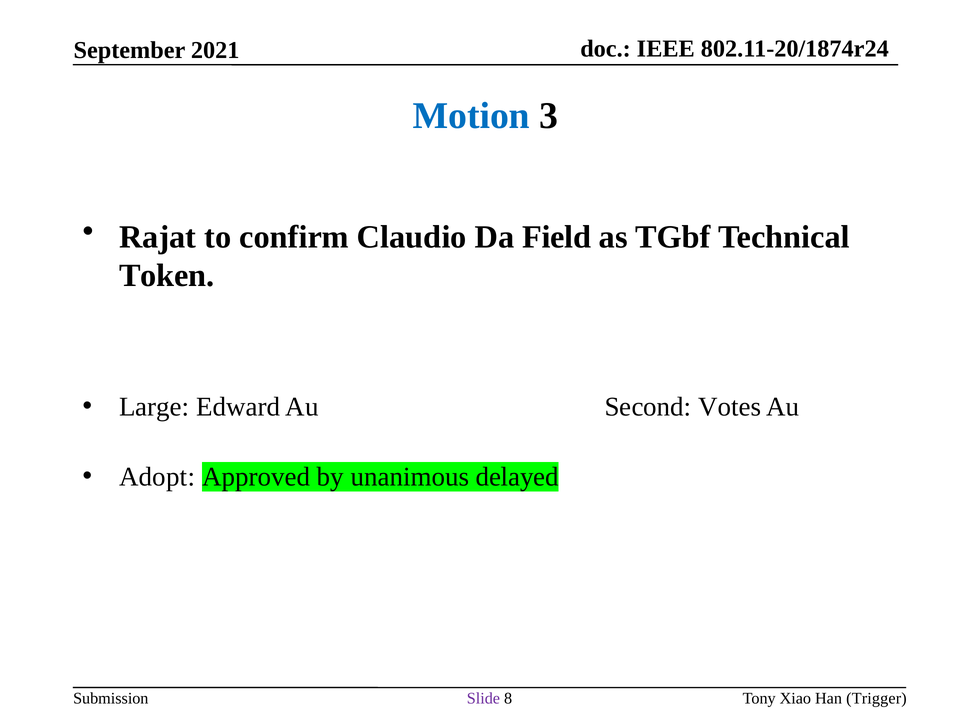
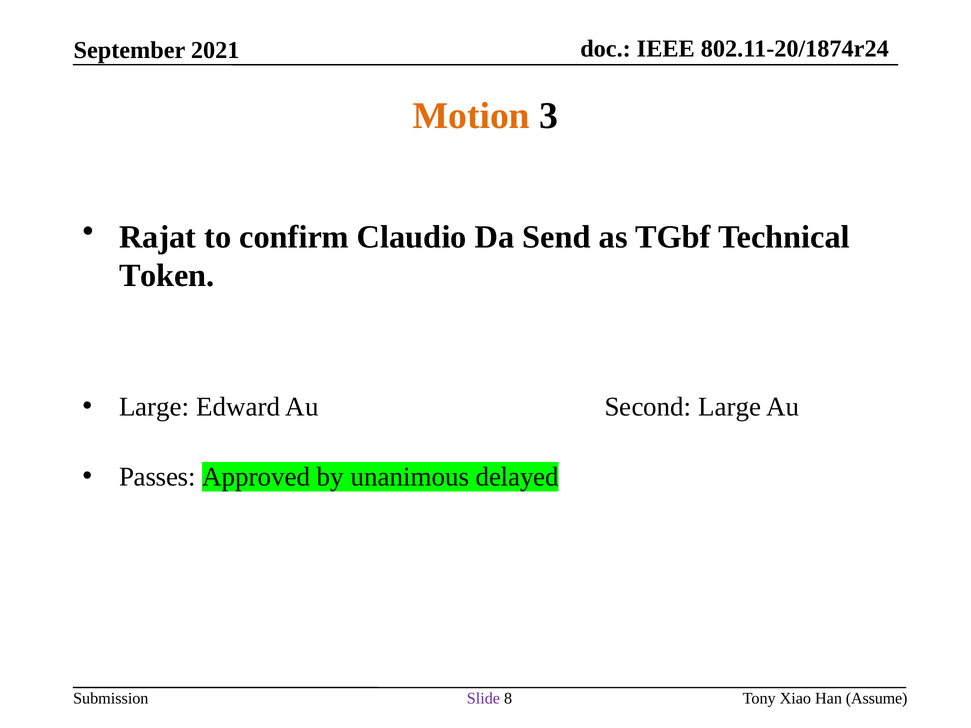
Motion colour: blue -> orange (471, 116)
Field: Field -> Send (557, 237)
Second Votes: Votes -> Large (730, 407)
Adopt: Adopt -> Passes (157, 477)
Trigger: Trigger -> Assume (877, 698)
